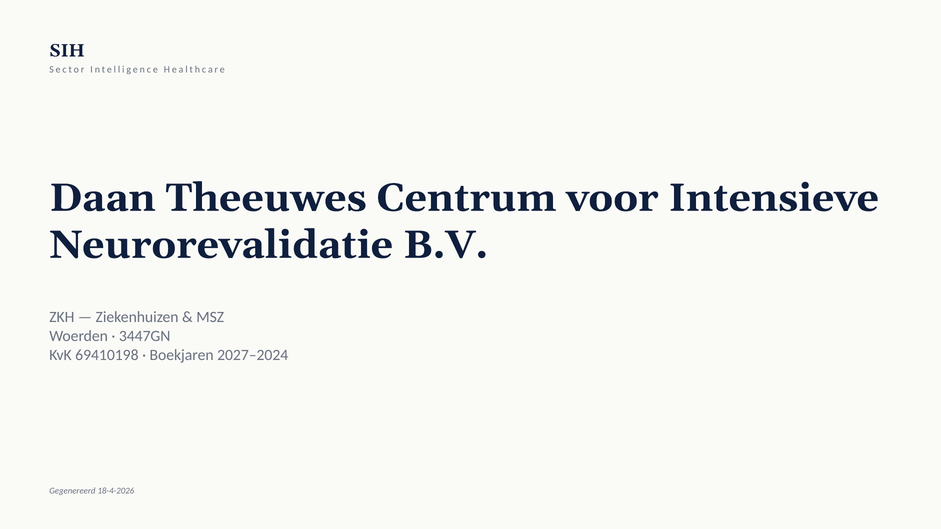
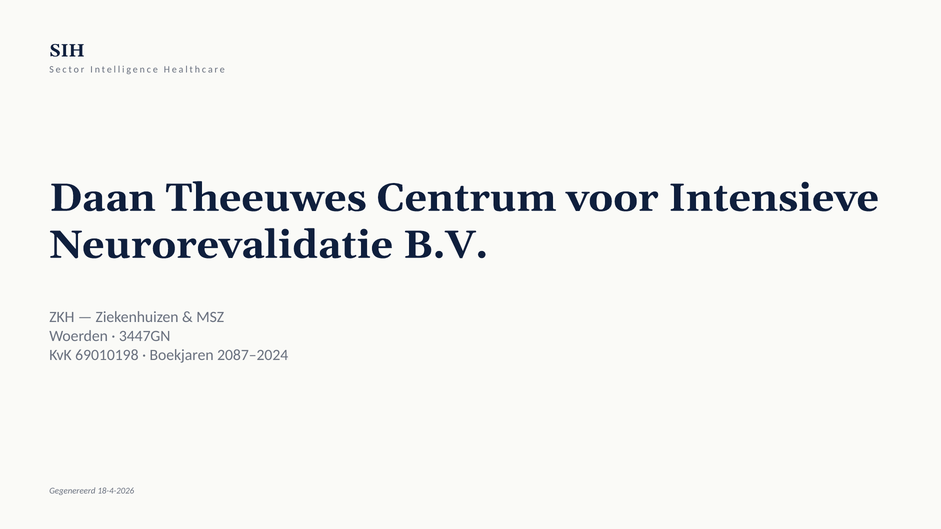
69410198: 69410198 -> 69010198 (107, 355)
2027–2024: 2027–2024 -> 2087–2024 (253, 355)
